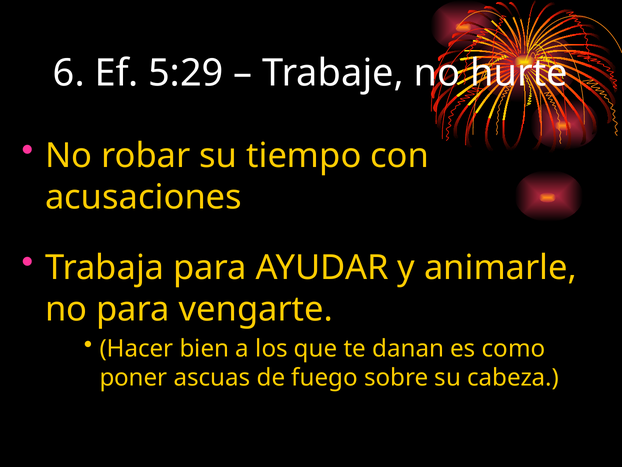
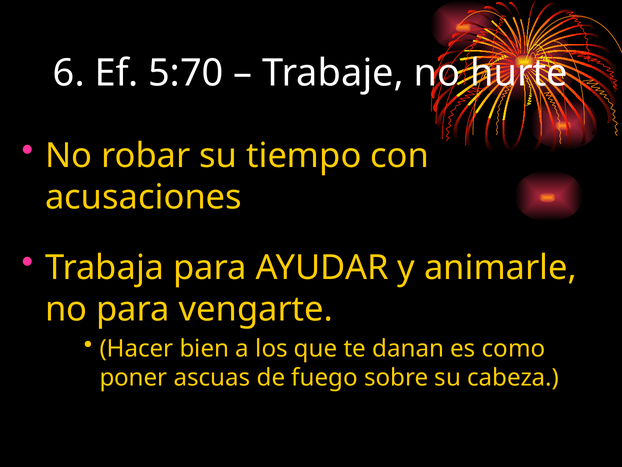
5:29: 5:29 -> 5:70 (186, 73)
